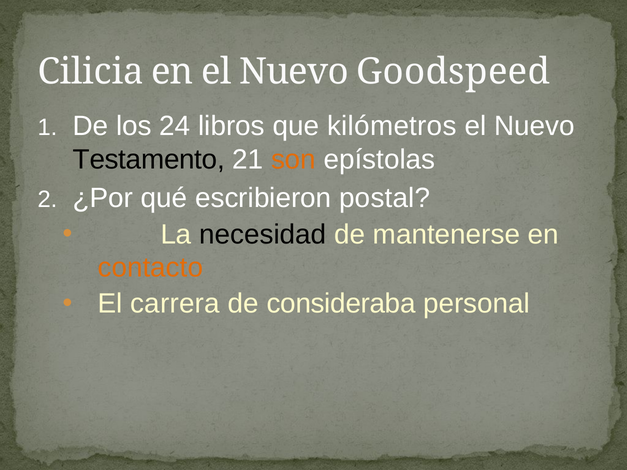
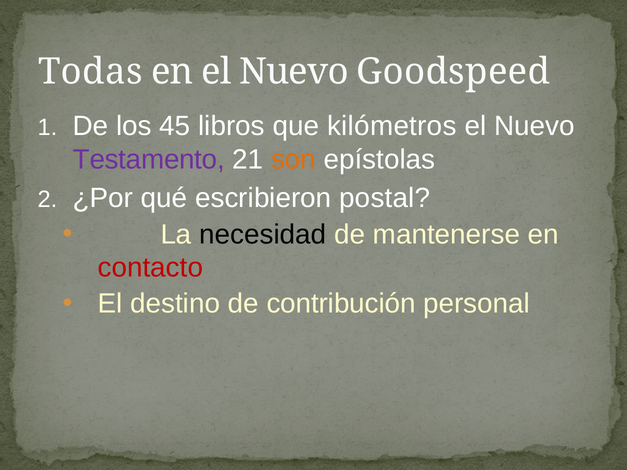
Cilicia: Cilicia -> Todas (90, 72)
24: 24 -> 45 (175, 126)
Testamento colour: black -> purple (149, 160)
contacto colour: orange -> red (150, 268)
carrera: carrera -> destino (175, 304)
consideraba: consideraba -> contribución (341, 304)
